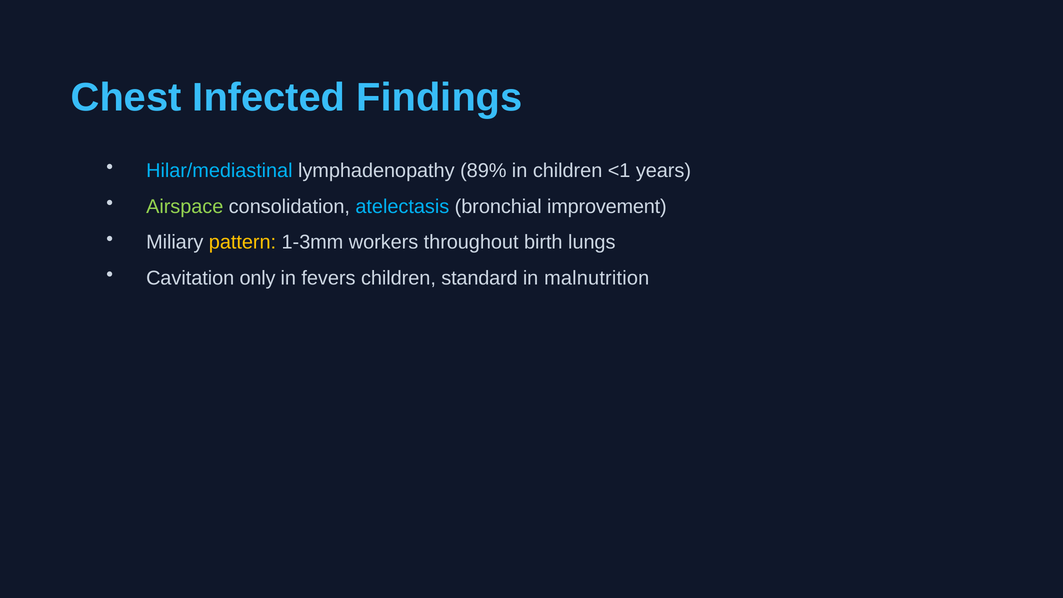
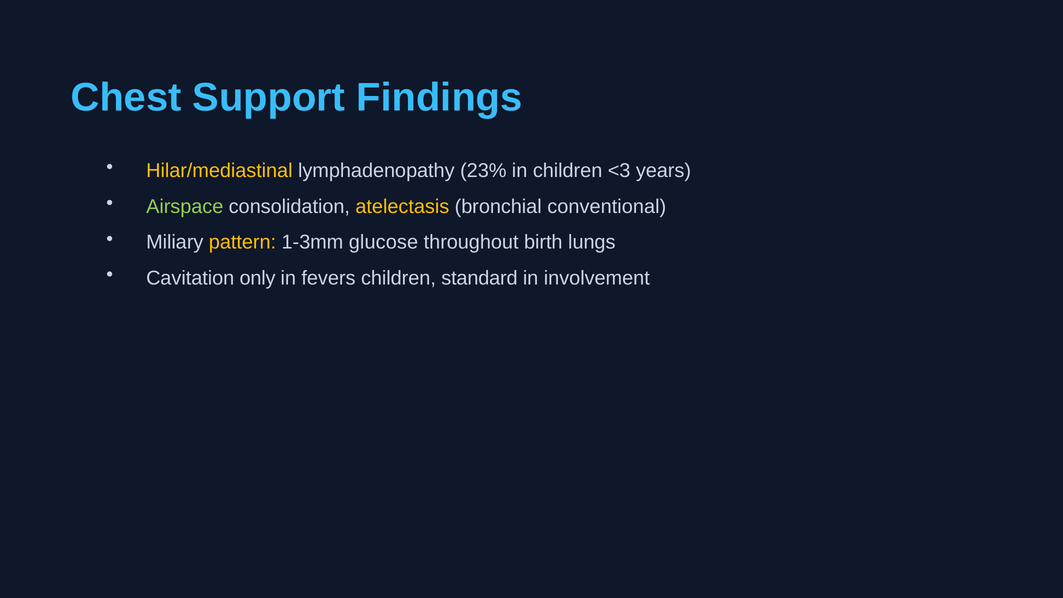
Infected: Infected -> Support (269, 98)
Hilar/mediastinal colour: light blue -> yellow (219, 171)
89%: 89% -> 23% (483, 171)
<1: <1 -> <3 (619, 171)
atelectasis colour: light blue -> yellow (402, 206)
improvement: improvement -> conventional (607, 206)
workers: workers -> glucose (383, 242)
malnutrition: malnutrition -> involvement (597, 278)
